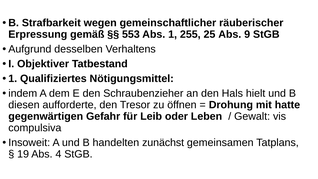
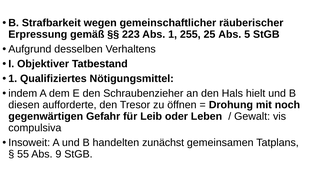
553: 553 -> 223 (131, 34)
9: 9 -> 5 (247, 34)
hatte: hatte -> noch (287, 105)
19: 19 -> 55 (23, 154)
4: 4 -> 9 (58, 154)
